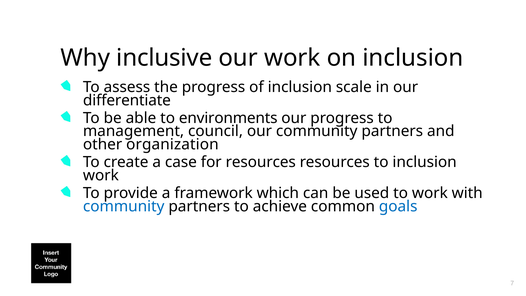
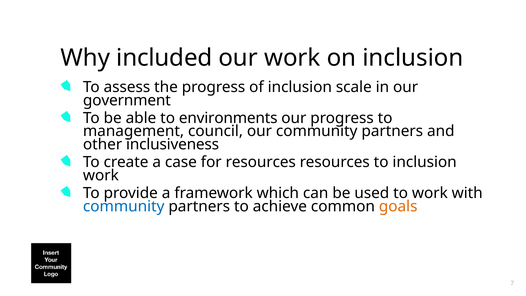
inclusive: inclusive -> included (164, 58)
differentiate: differentiate -> government (127, 100)
organization: organization -> inclusiveness (173, 144)
goals colour: blue -> orange (398, 206)
